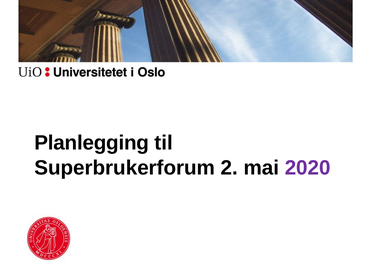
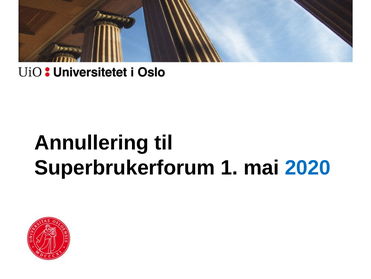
Planlegging: Planlegging -> Annullering (92, 143)
2: 2 -> 1 (229, 167)
2020 colour: purple -> blue (308, 167)
